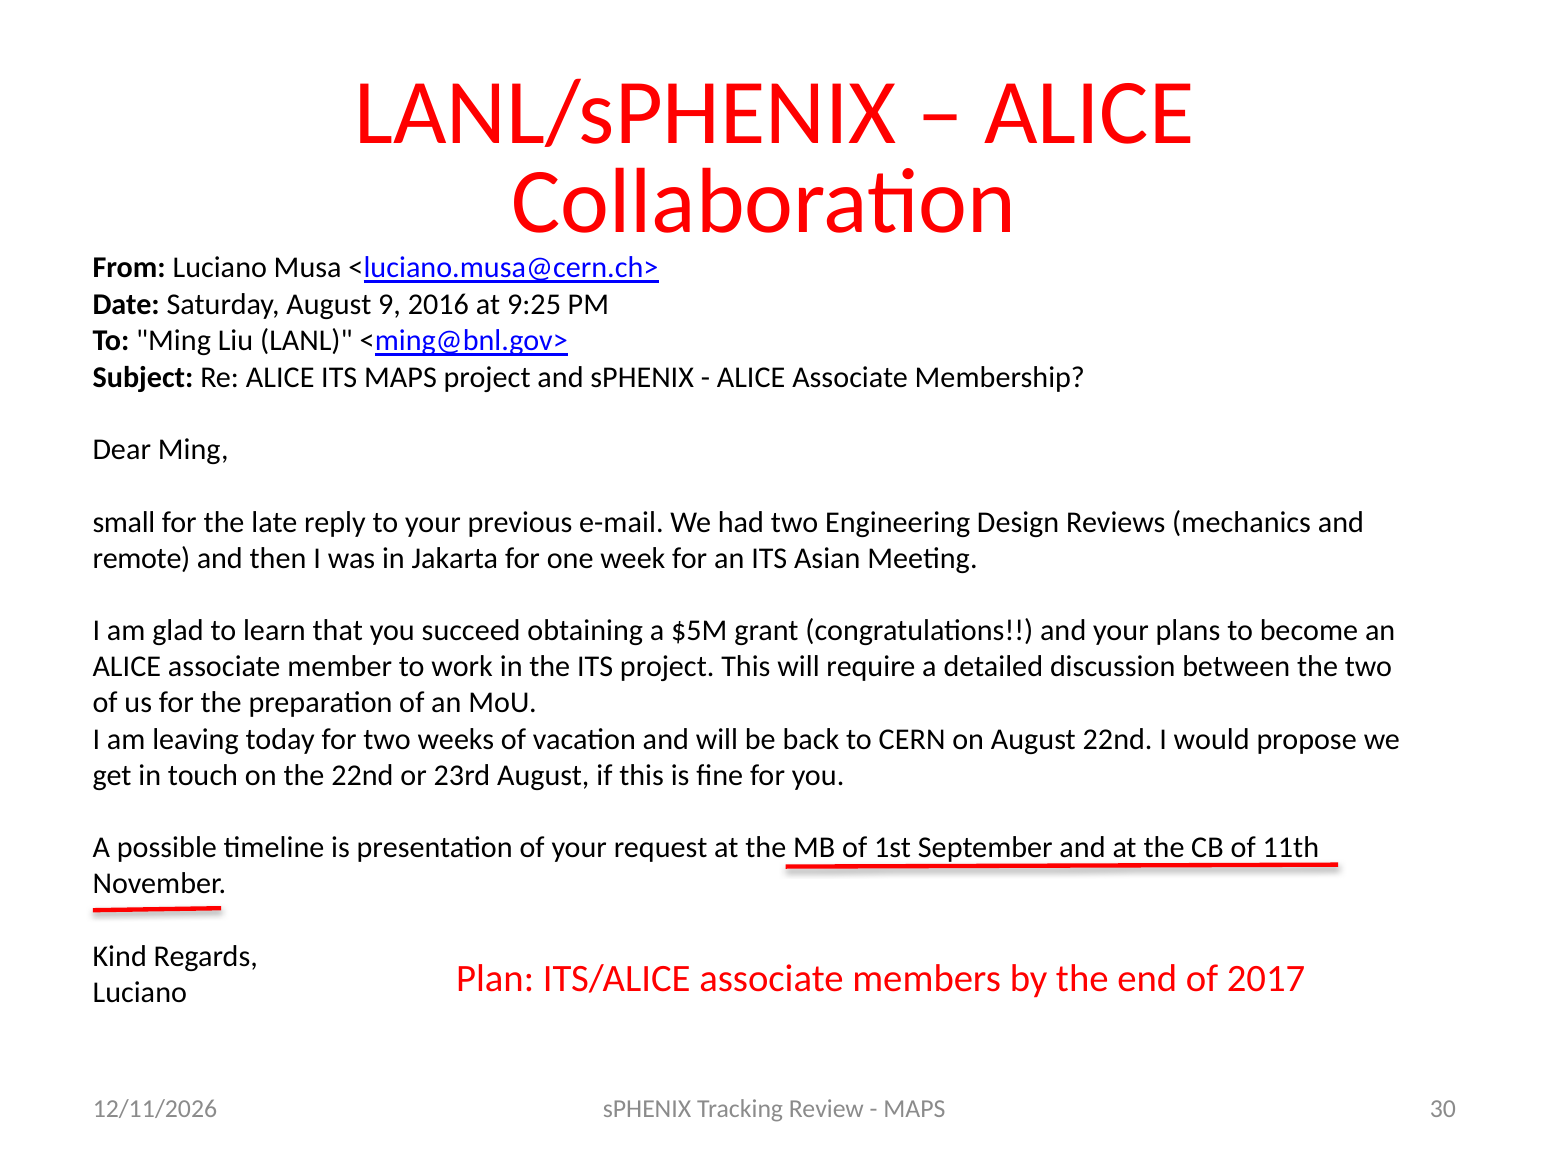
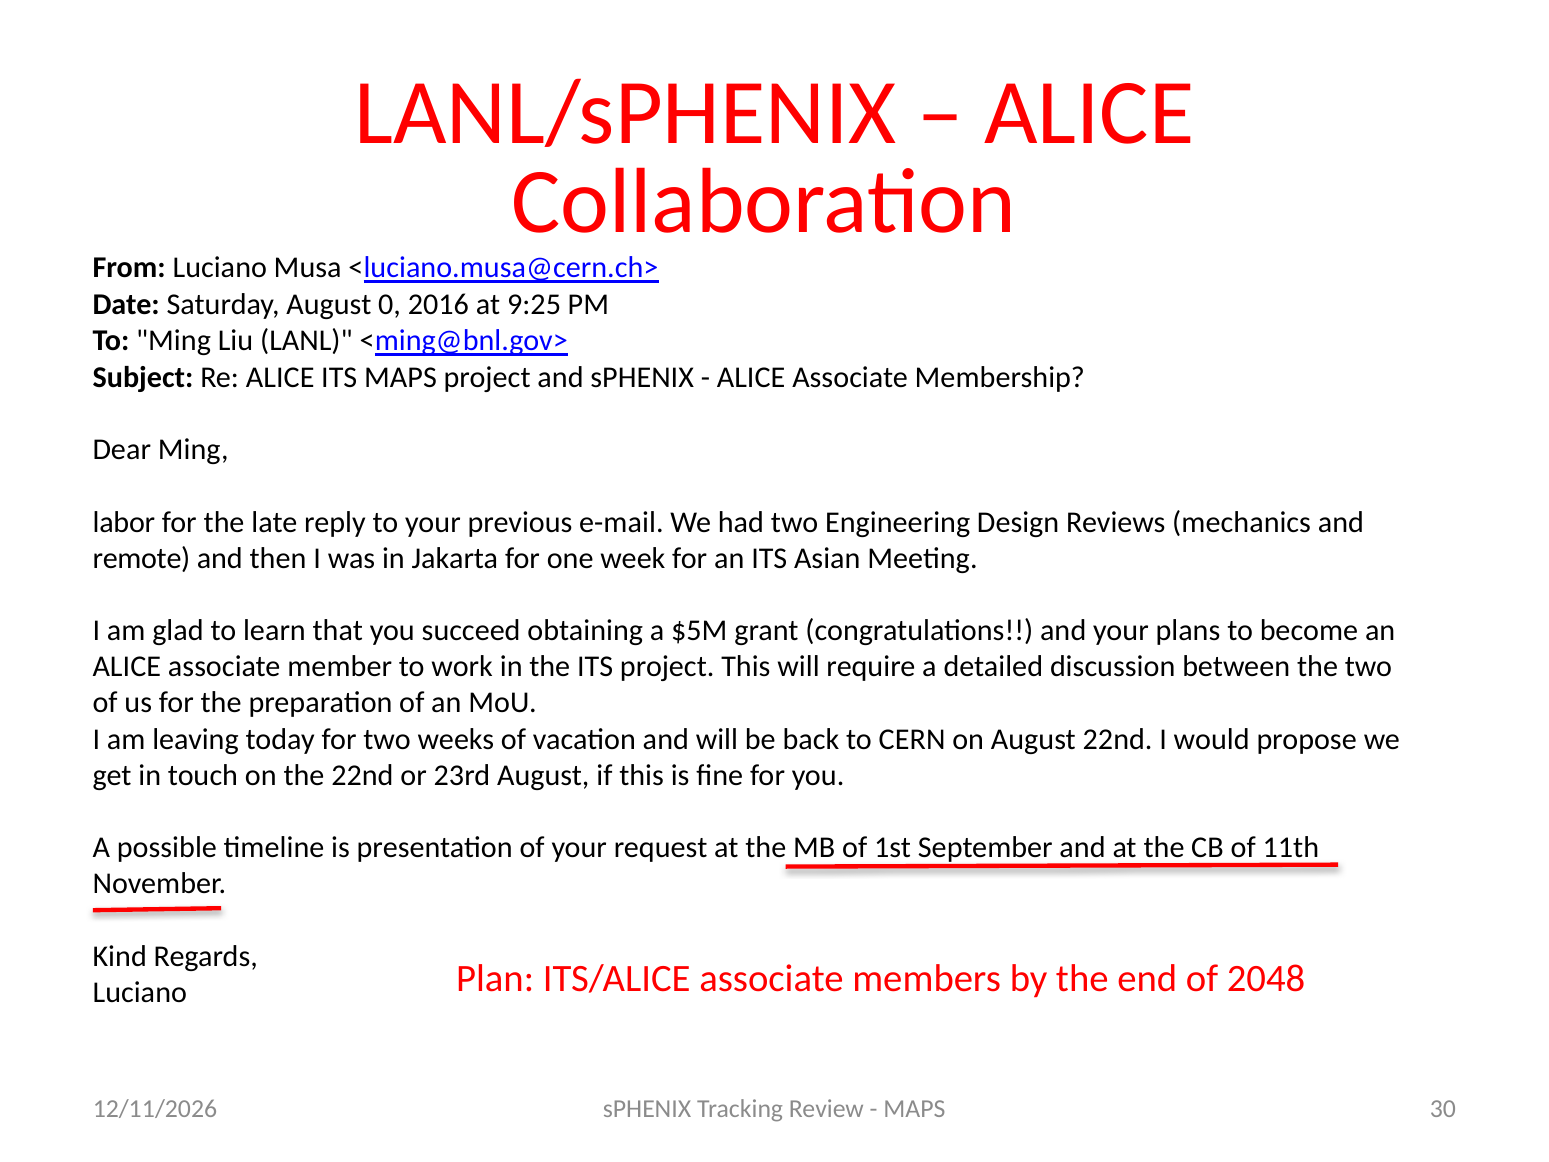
9: 9 -> 0 (390, 305)
small: small -> labor (124, 522)
2017: 2017 -> 2048 (1266, 979)
